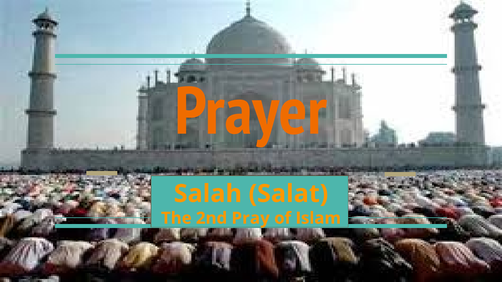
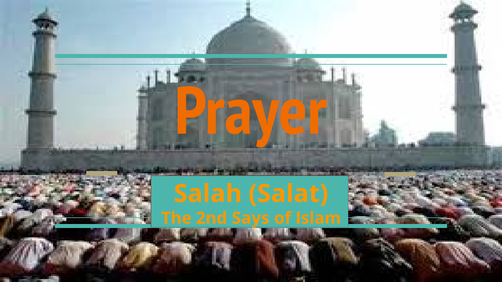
Pray: Pray -> Says (251, 218)
